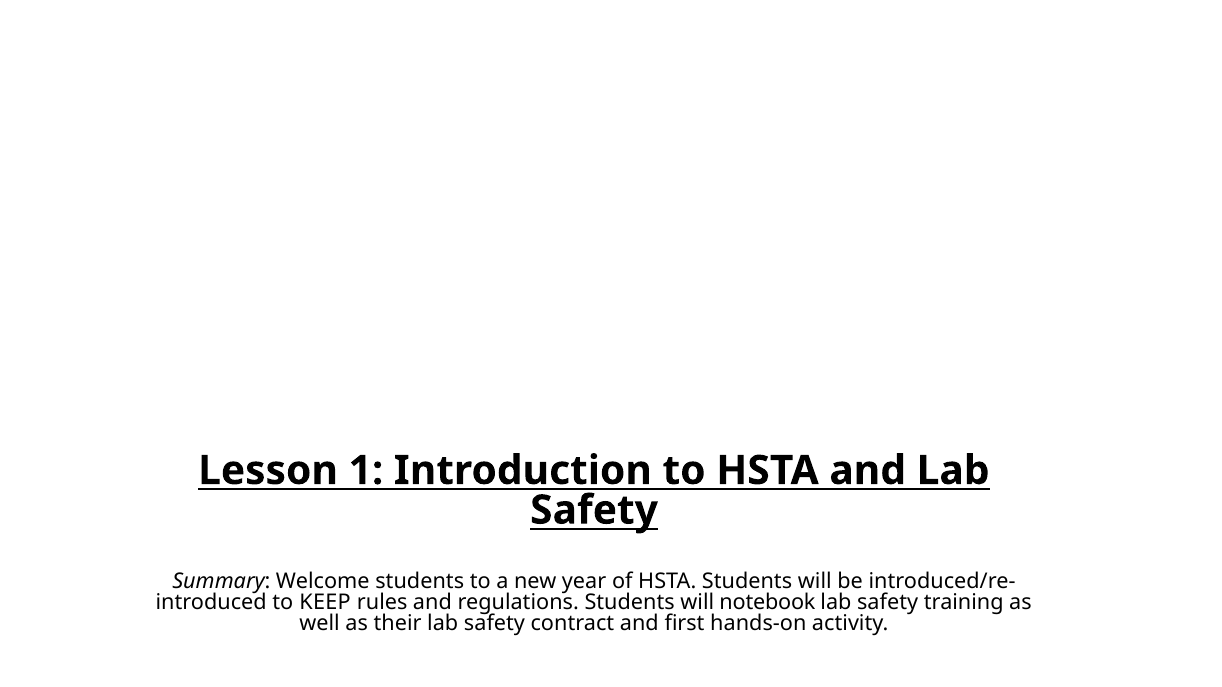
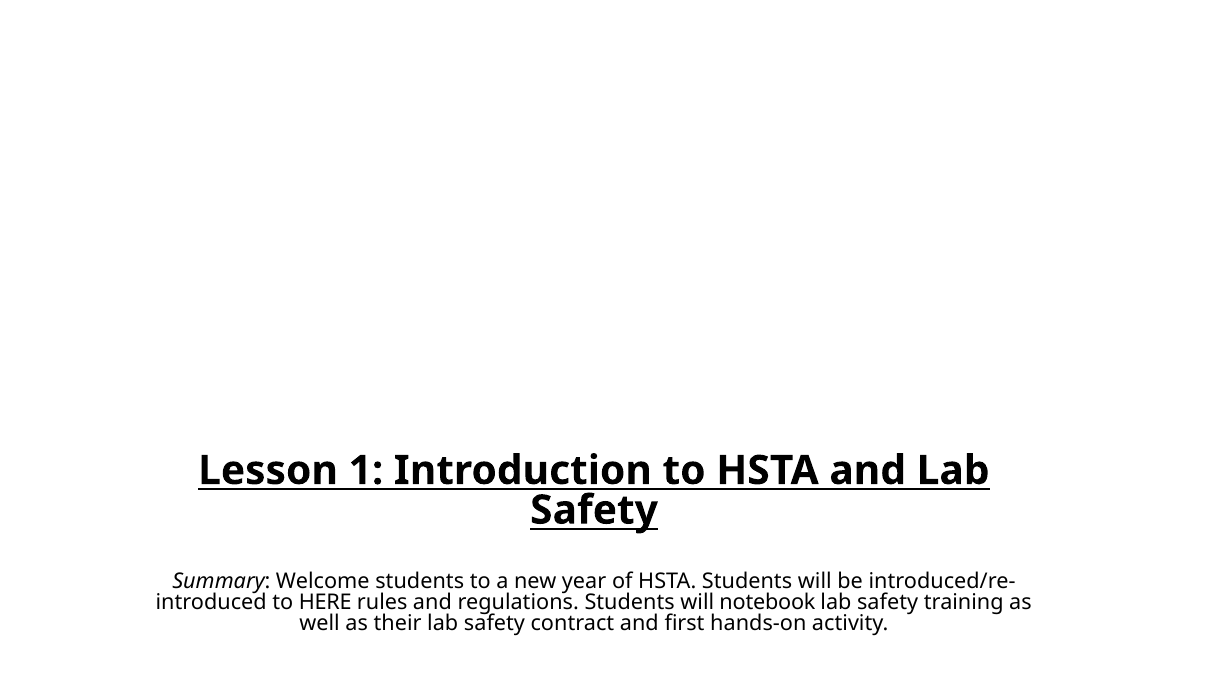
KEEP: KEEP -> HERE (325, 602)
